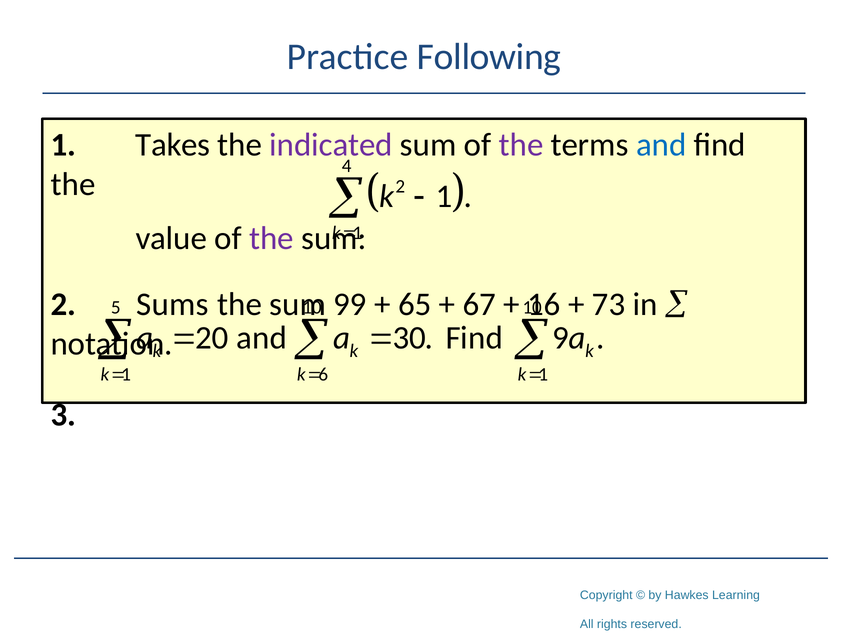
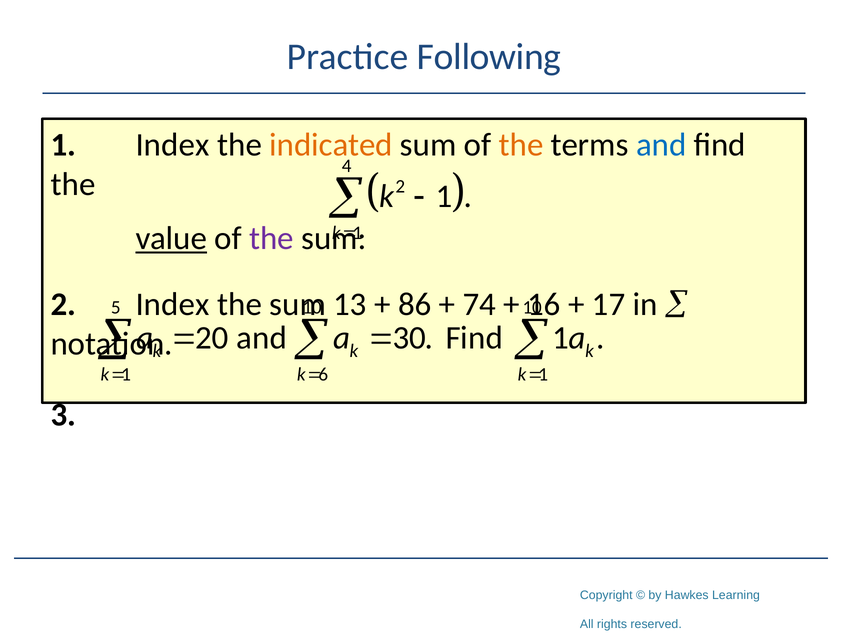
1 Takes: Takes -> Index (173, 145)
indicated colour: purple -> orange (331, 145)
the colour: purple -> orange (521, 145)
value underline: none -> present (171, 238)
2 Sums: Sums -> Index (173, 304)
99: 99 -> 13 (350, 304)
65: 65 -> 86 (415, 304)
67: 67 -> 74 (479, 304)
73: 73 -> 17 (609, 304)
Find 9: 9 -> 1 (561, 338)
